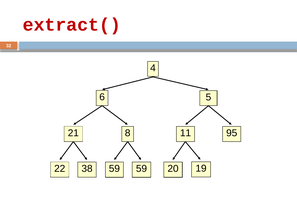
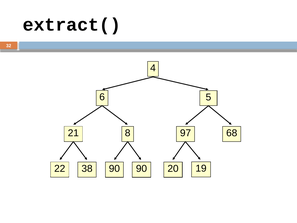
extract( colour: red -> black (72, 25)
11: 11 -> 97 (186, 133)
95: 95 -> 68 (232, 133)
22 59: 59 -> 90 (114, 168)
38 59: 59 -> 90 (141, 168)
